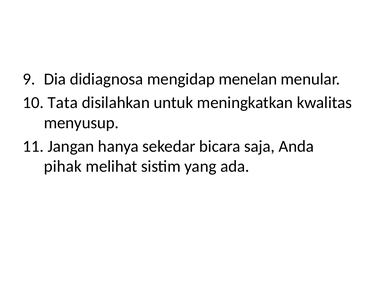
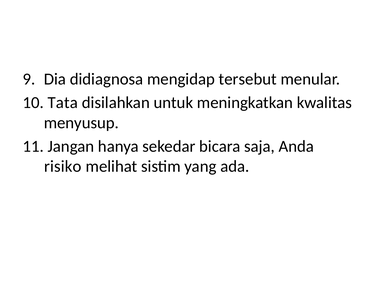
menelan: menelan -> tersebut (248, 79)
pihak: pihak -> risiko (63, 166)
